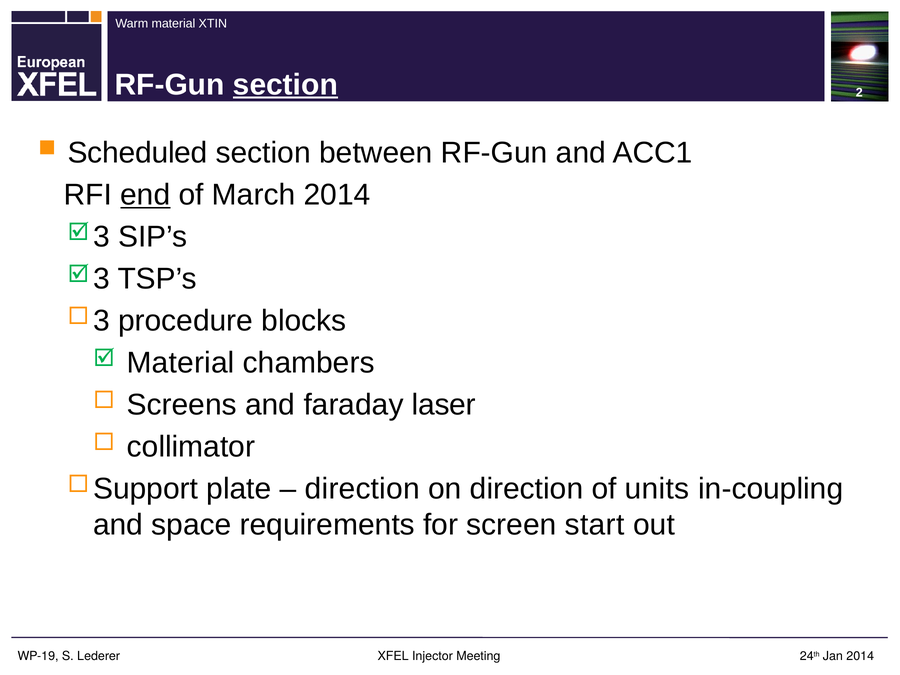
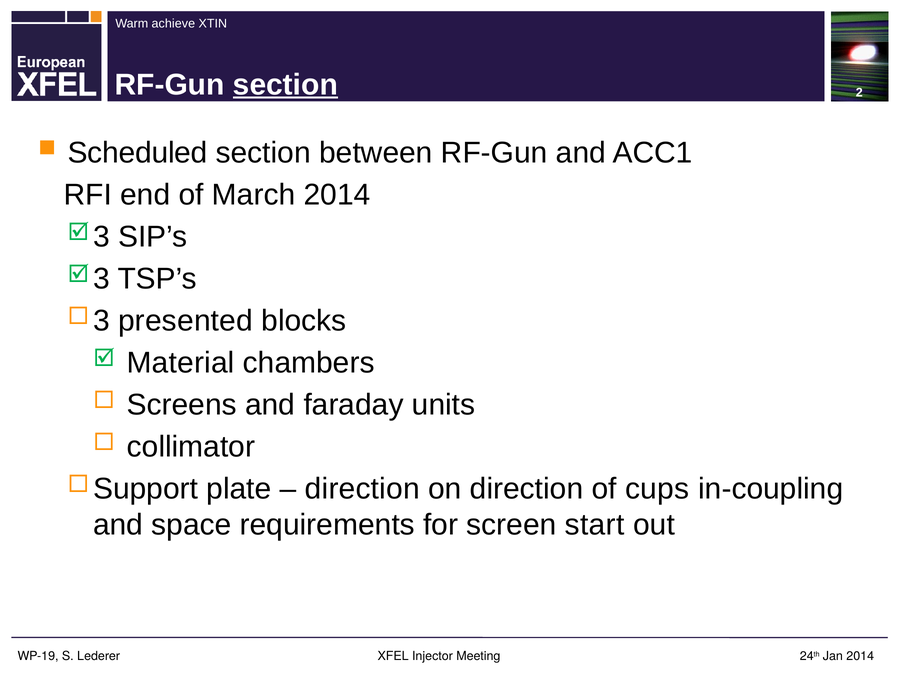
material: material -> achieve (173, 24)
end underline: present -> none (145, 195)
procedure: procedure -> presented (186, 321)
laser: laser -> units (444, 405)
units: units -> cups (657, 489)
